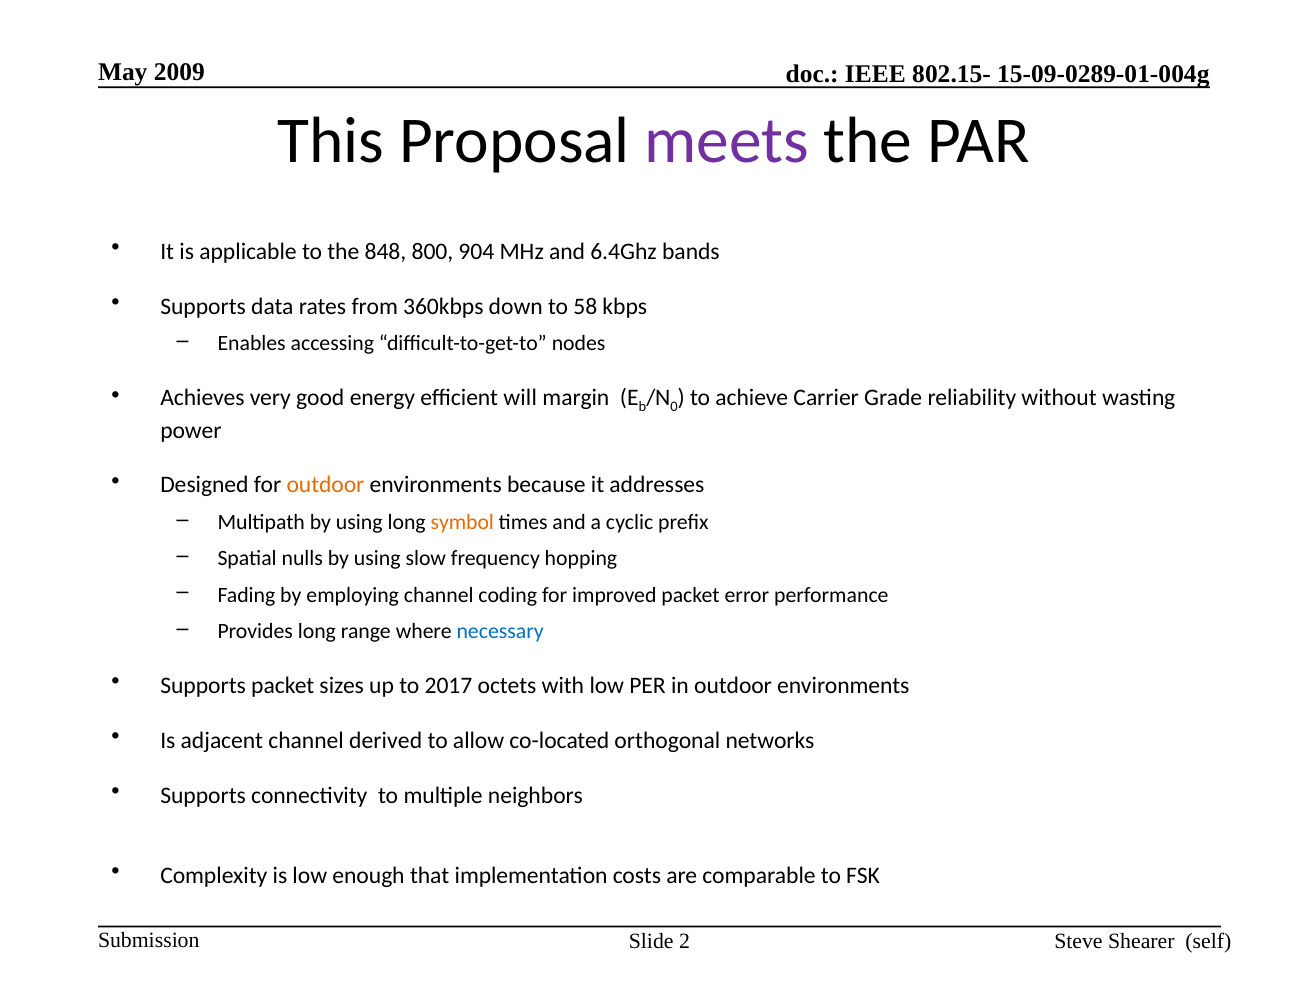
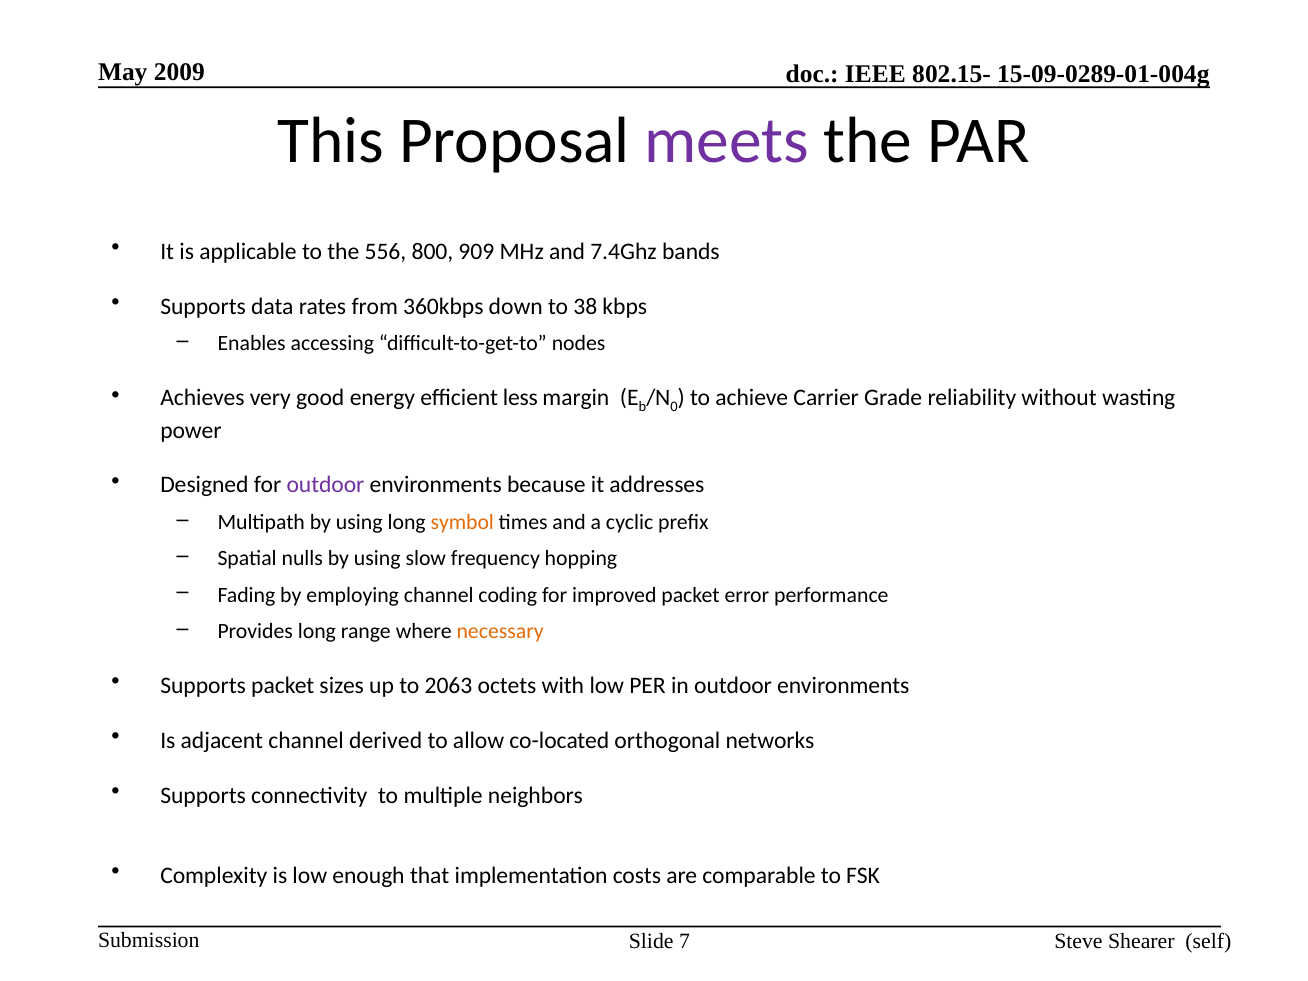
848: 848 -> 556 (385, 251)
904: 904 -> 909 (476, 251)
6.4Ghz: 6.4Ghz -> 7.4Ghz (624, 251)
58: 58 -> 38 (585, 306)
will: will -> less (520, 397)
outdoor colour: orange -> purple (325, 485)
necessary colour: blue -> orange (500, 632)
2017: 2017 -> 2063 (448, 685)
2: 2 -> 7 (684, 941)
